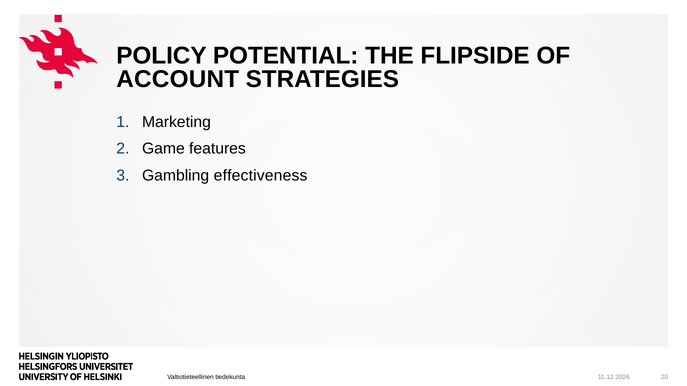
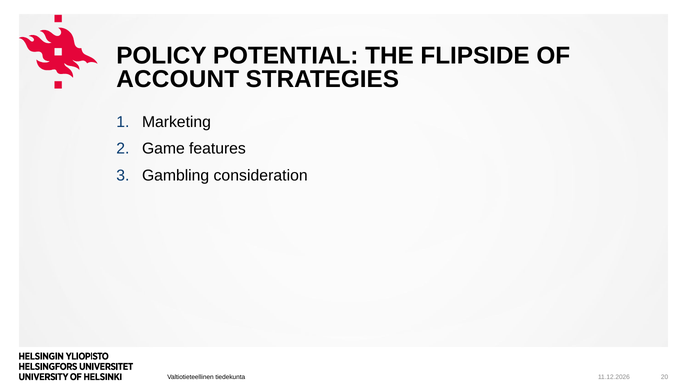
effectiveness: effectiveness -> consideration (261, 176)
